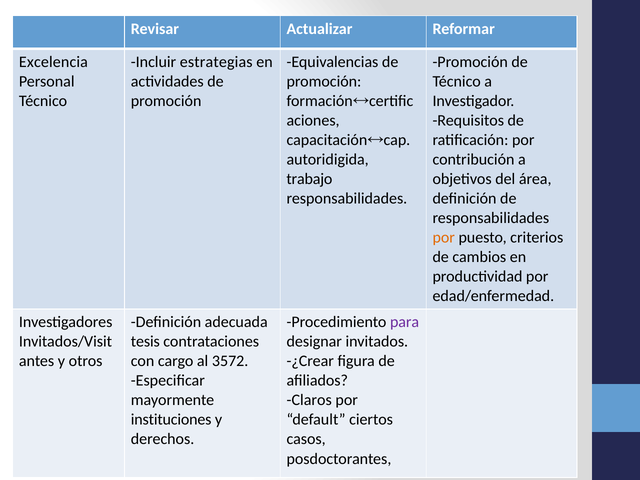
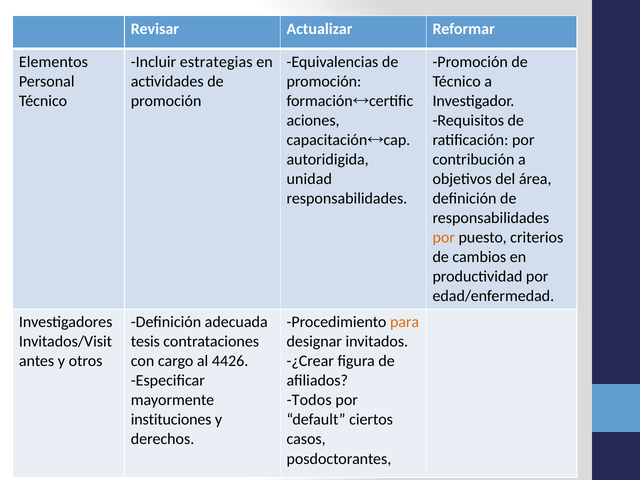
Excelencia: Excelencia -> Elementos (53, 62)
trabajo: trabajo -> unidad (309, 179)
para colour: purple -> orange (405, 322)
3572: 3572 -> 4426 (230, 361)
Claros: Claros -> Todos (309, 400)
